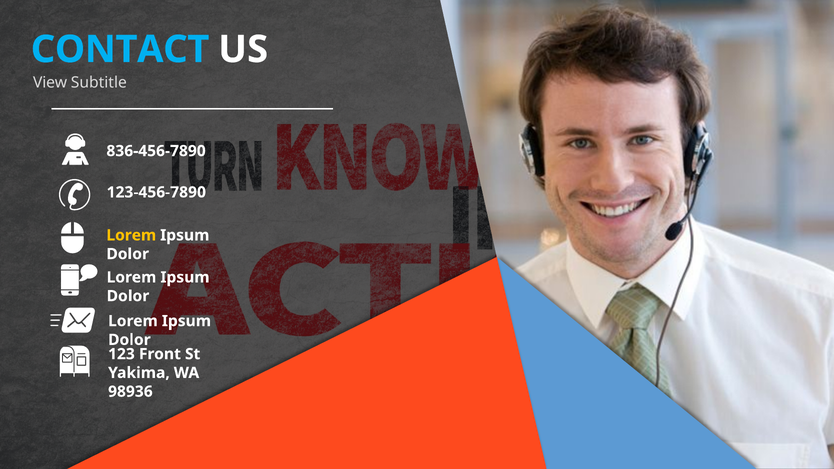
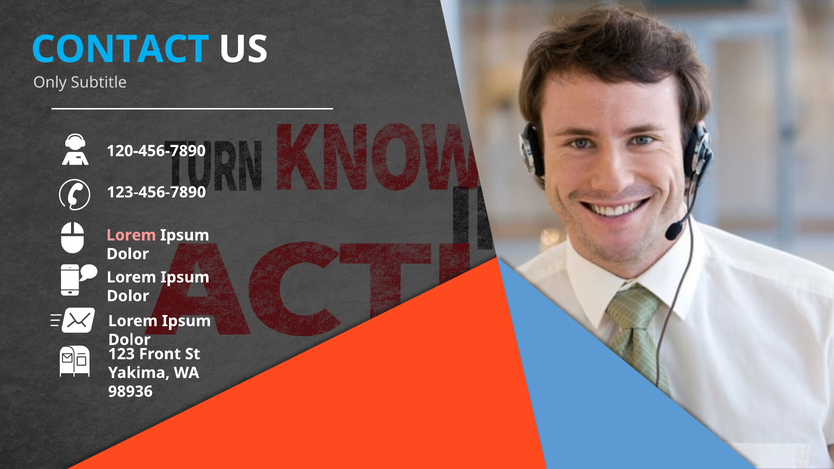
View: View -> Only (50, 83)
836-456-7890: 836-456-7890 -> 120-456-7890 (156, 151)
Lorem colour: yellow -> pink (131, 235)
